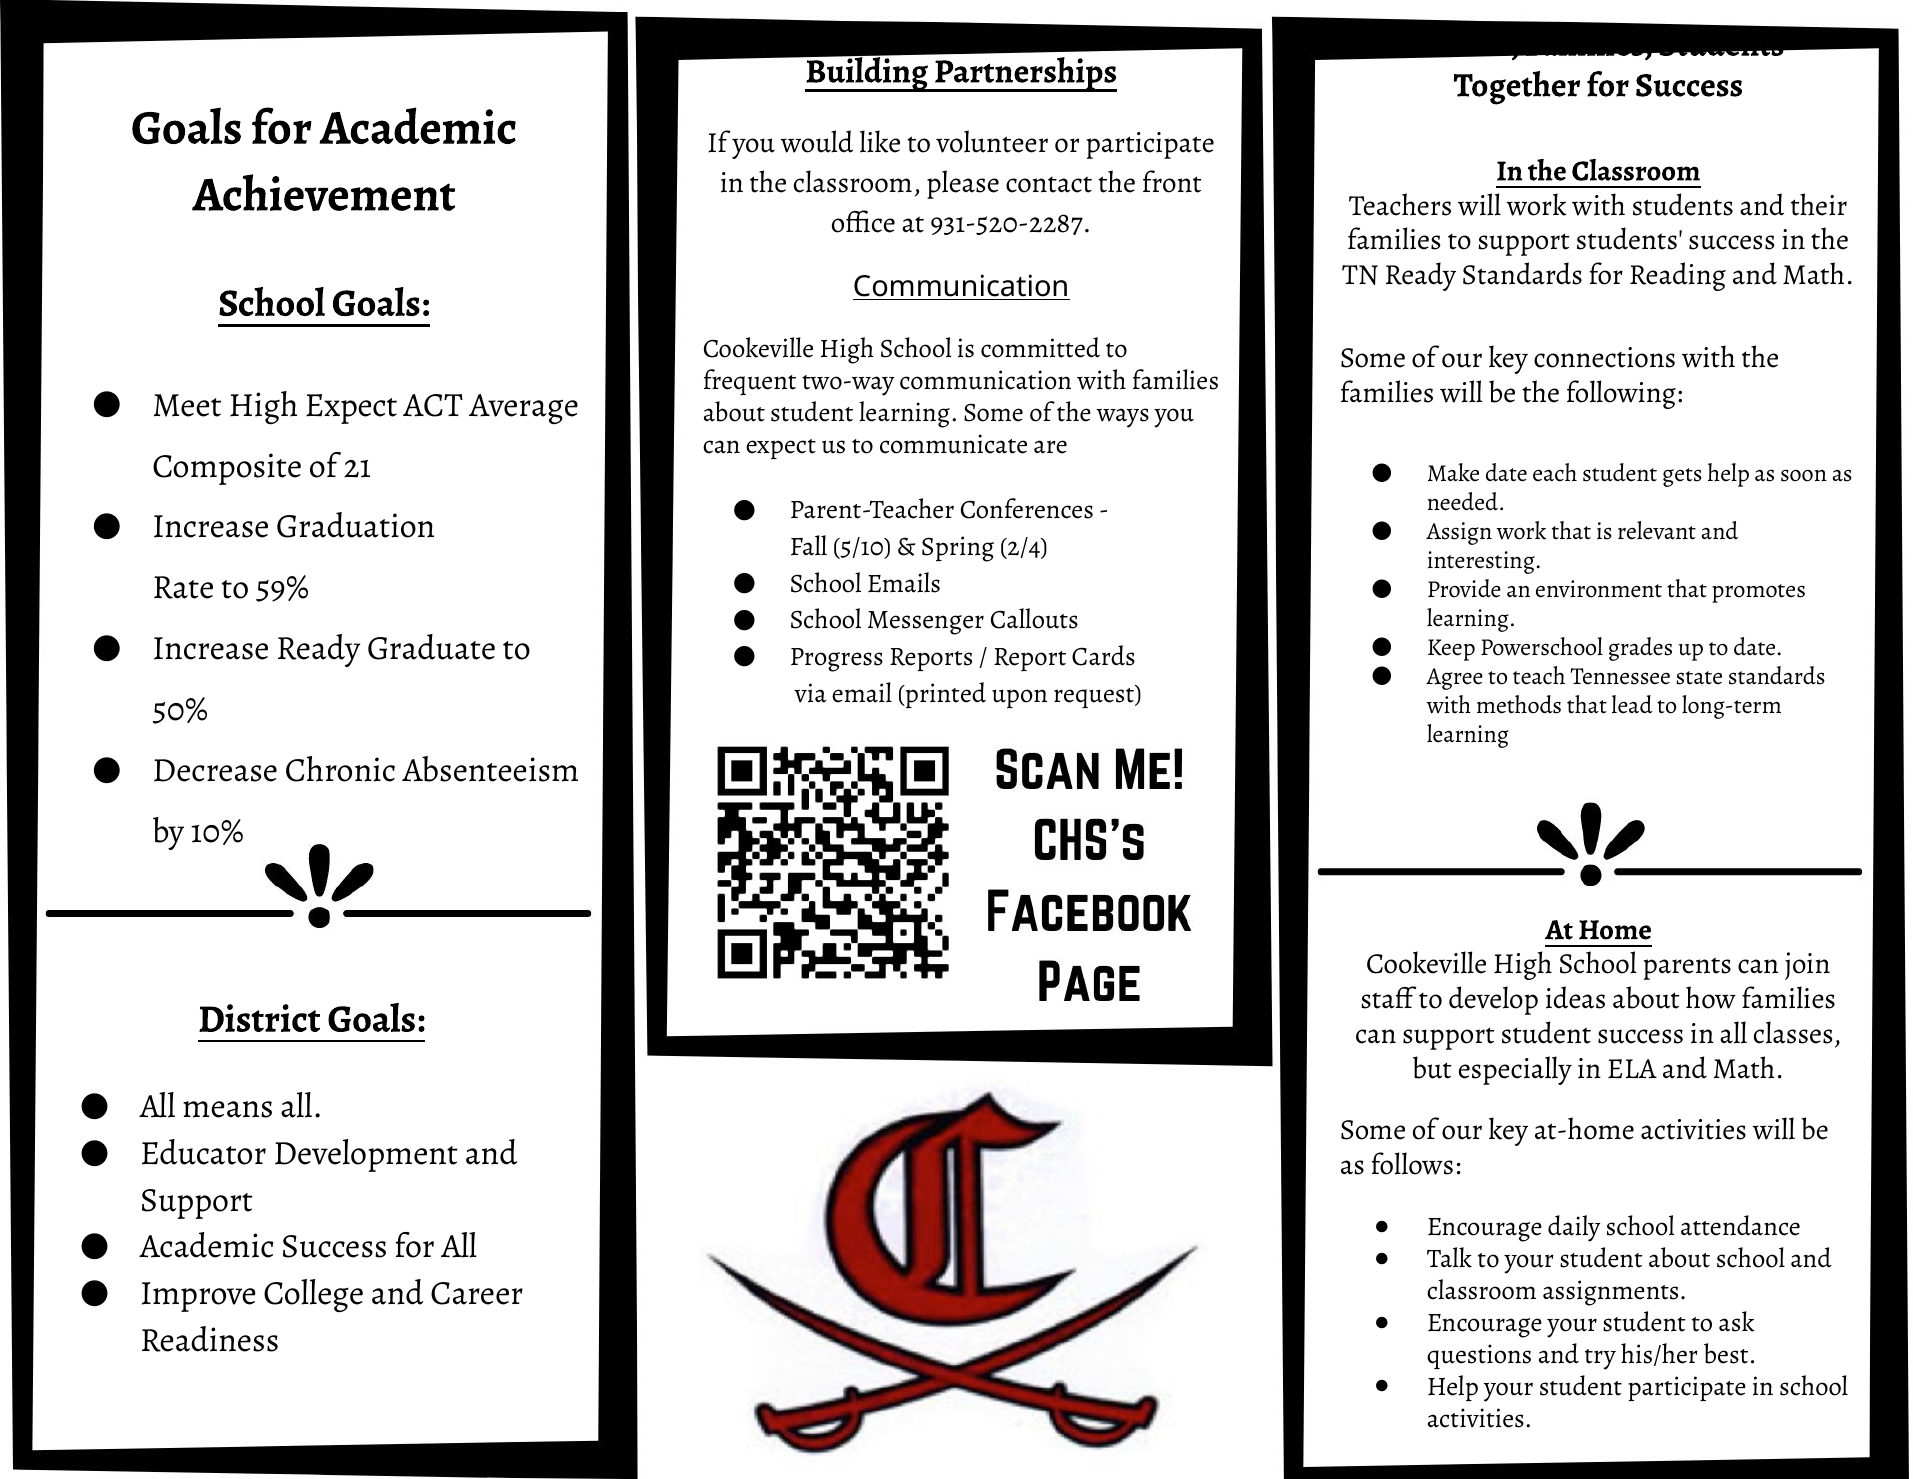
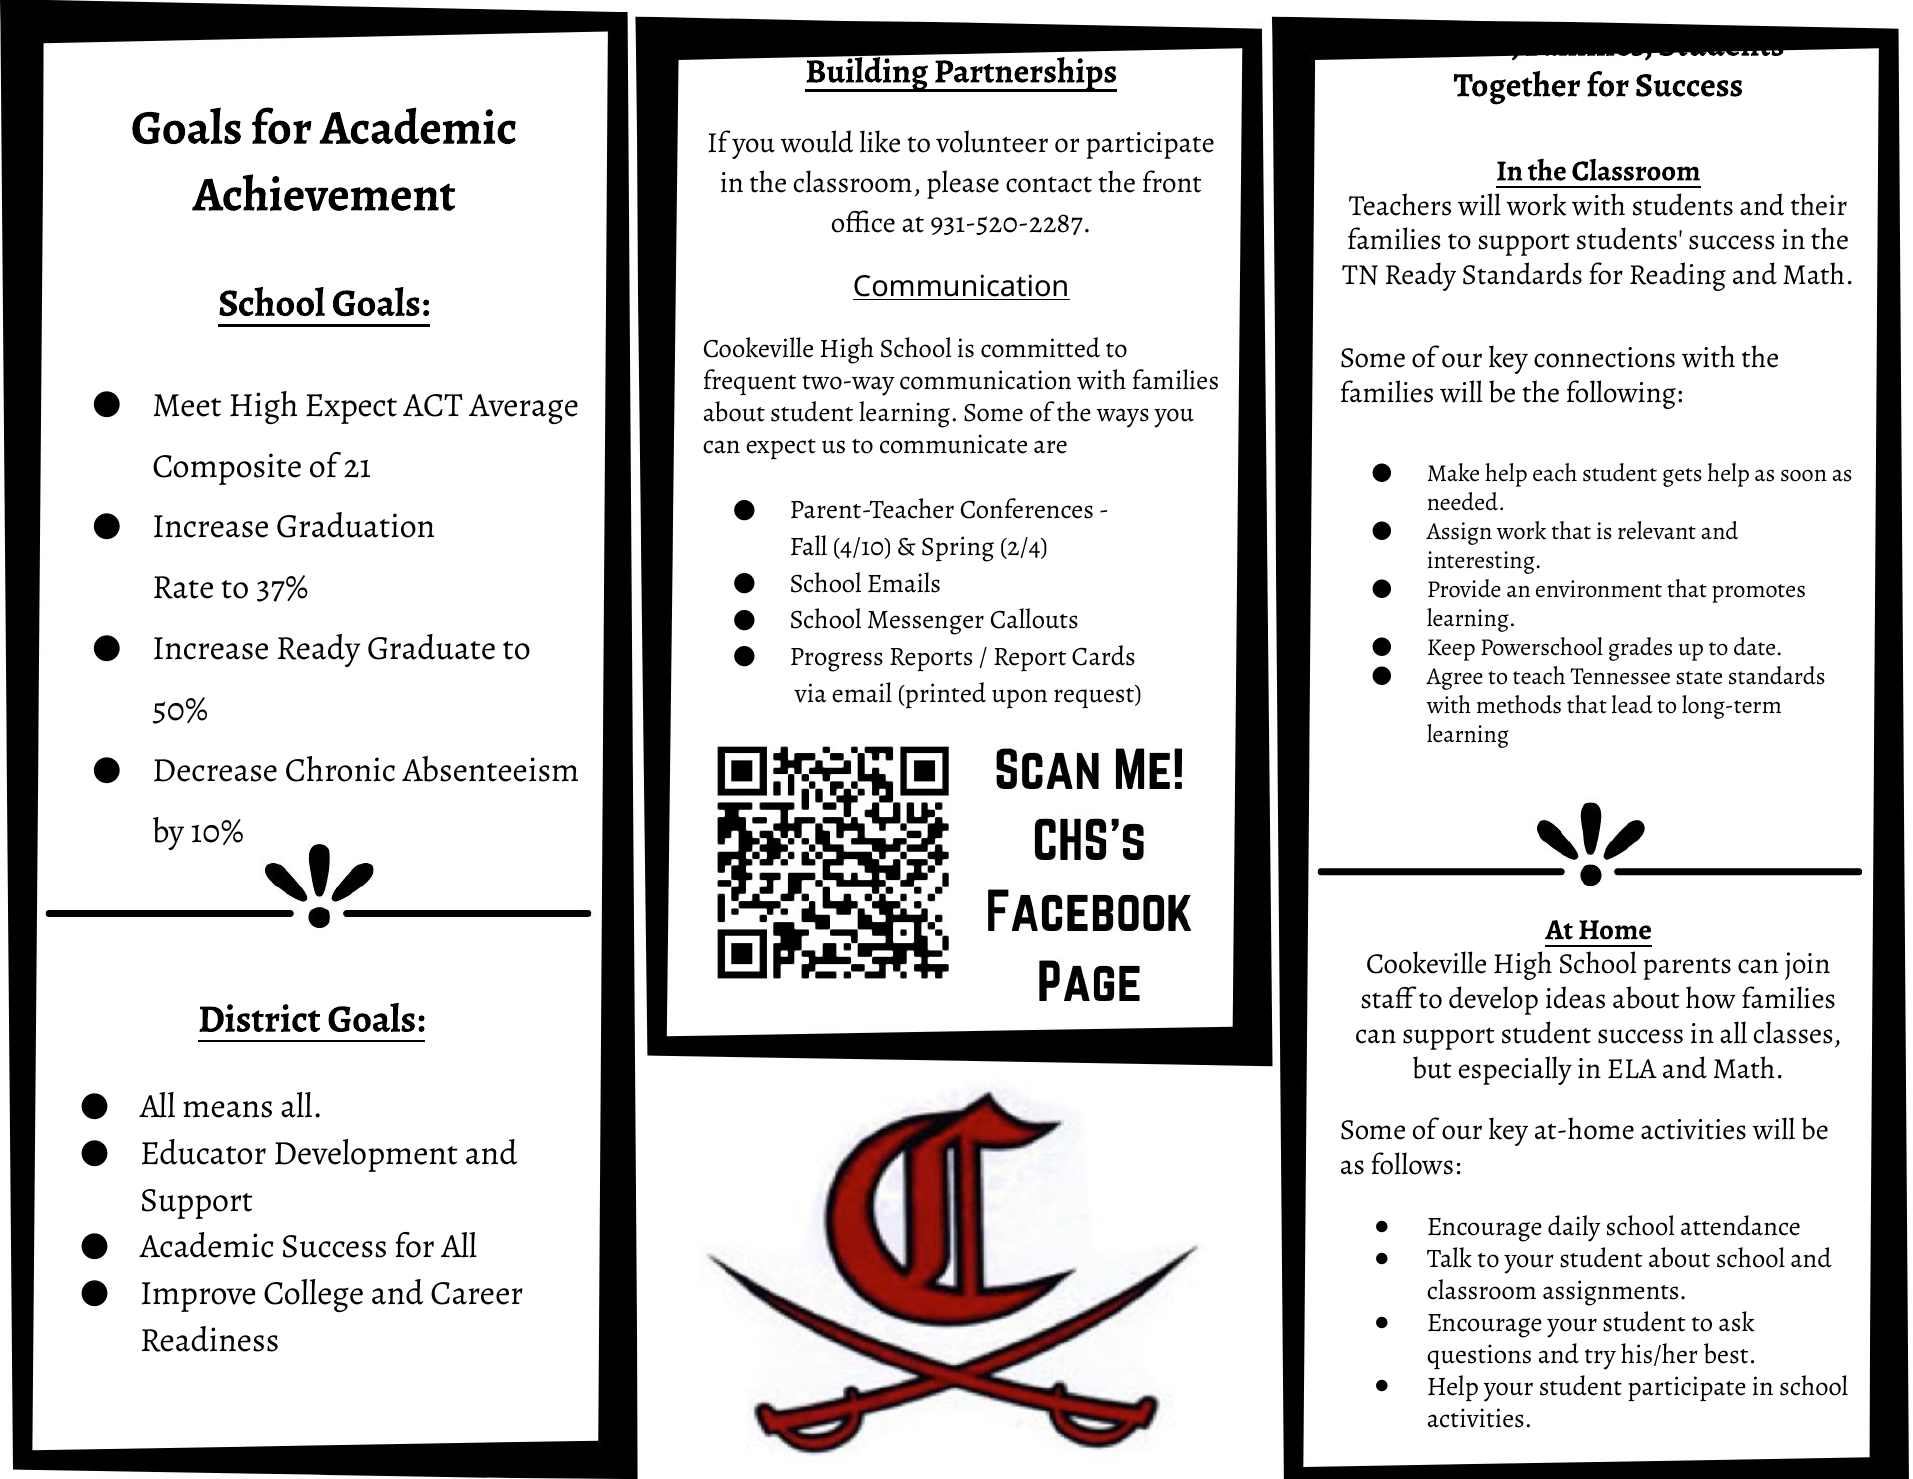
Make date: date -> help (1506, 473)
5/10: 5/10 -> 4/10 (862, 546)
59%: 59% -> 37% (282, 587)
